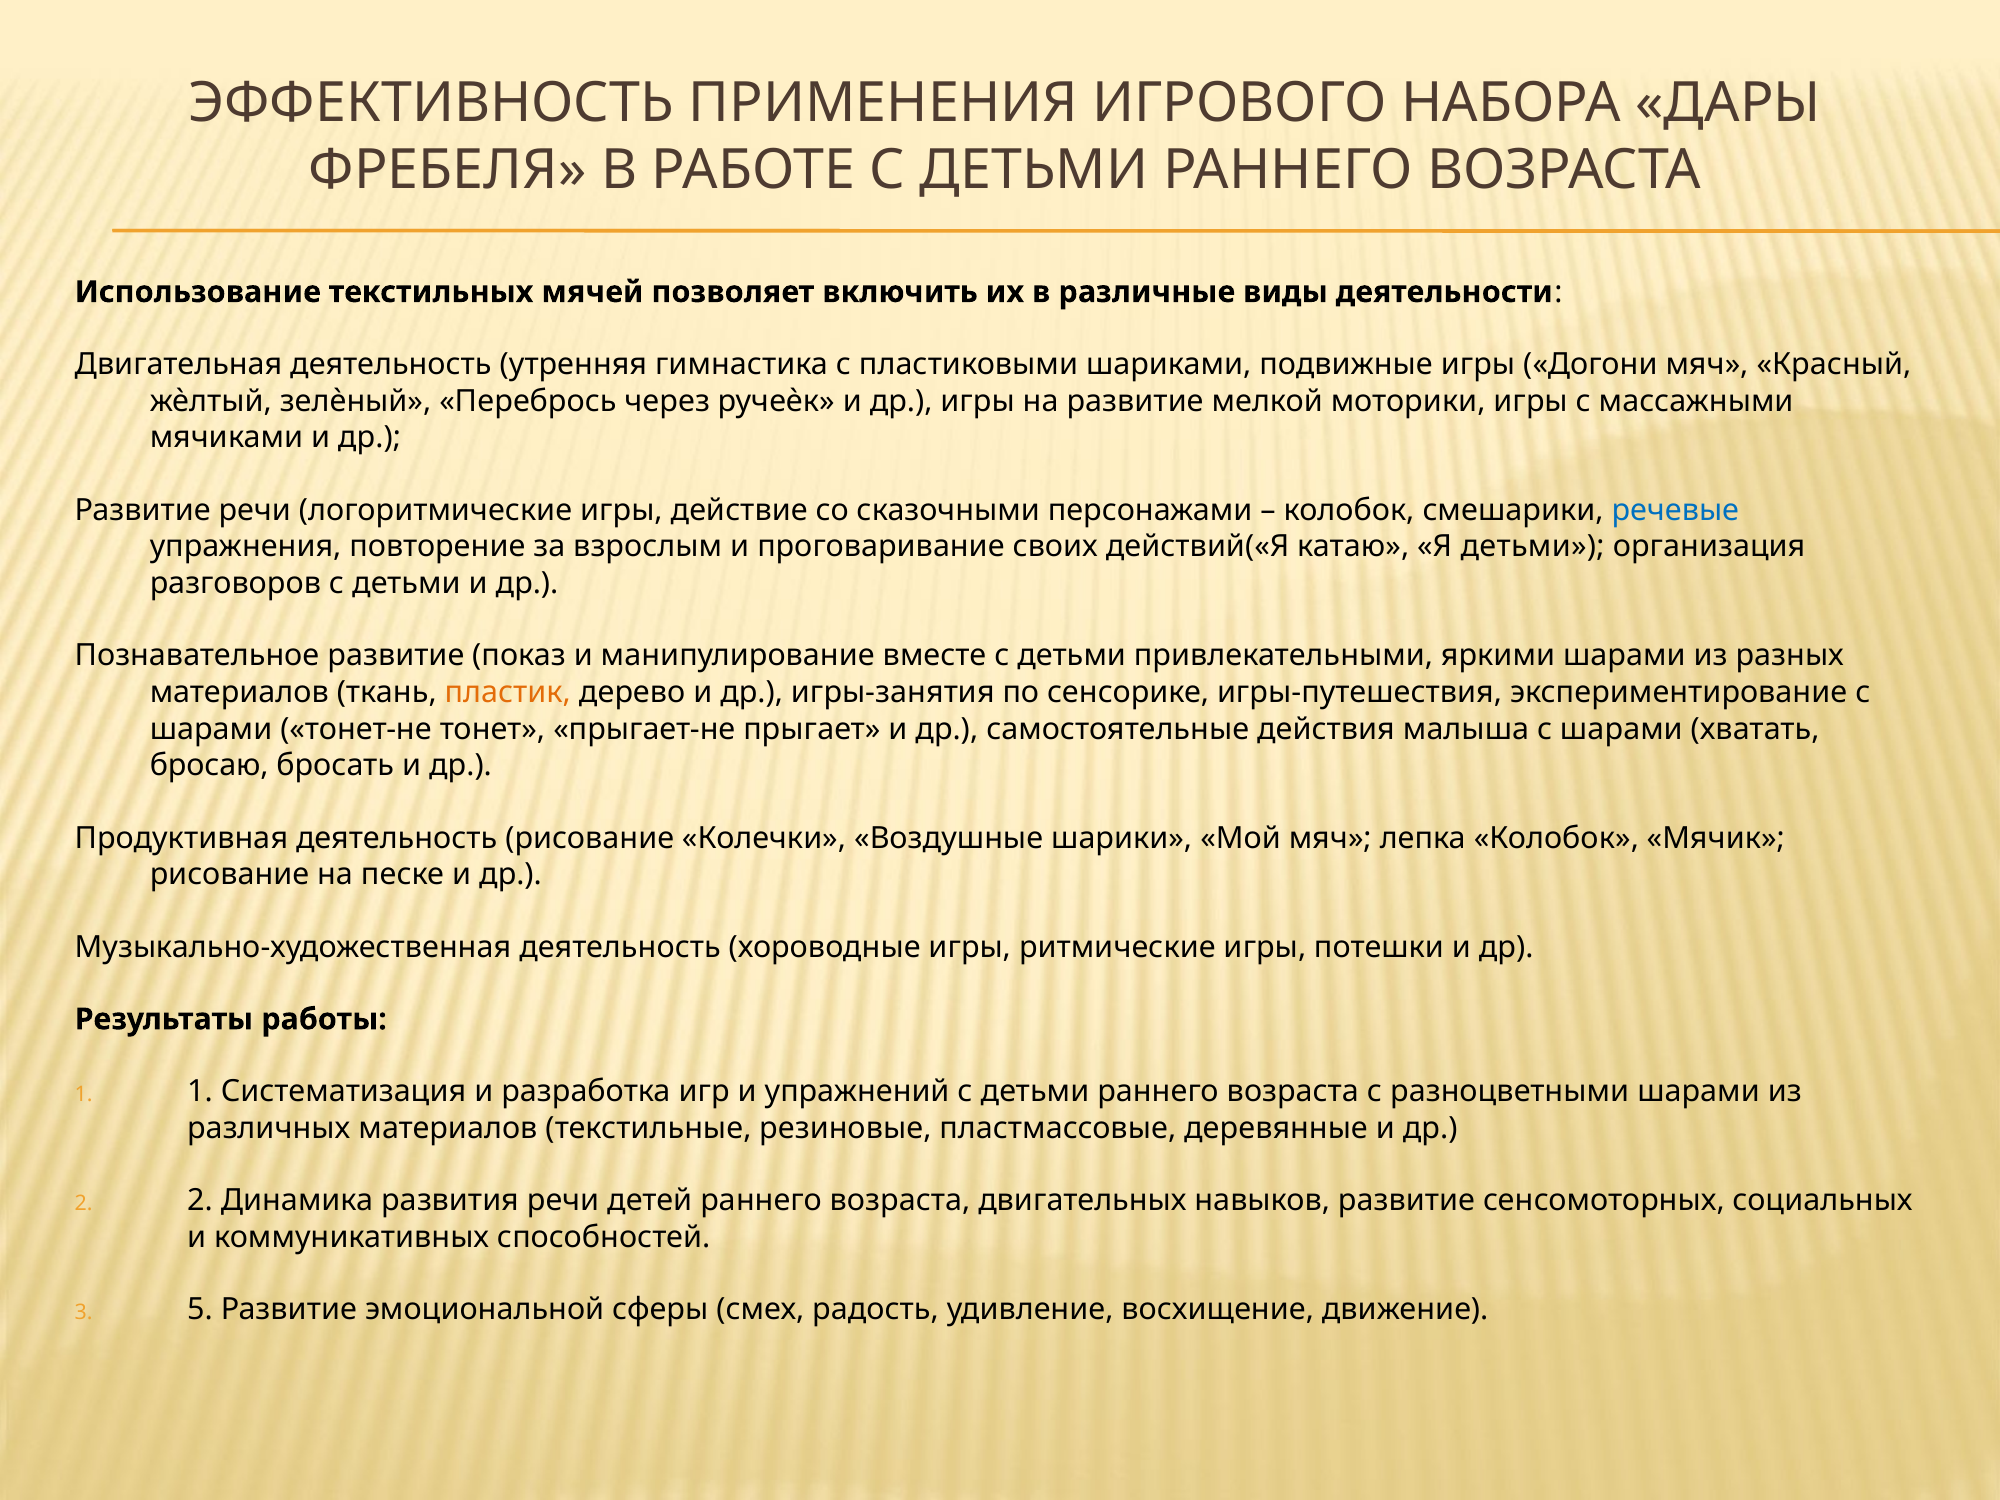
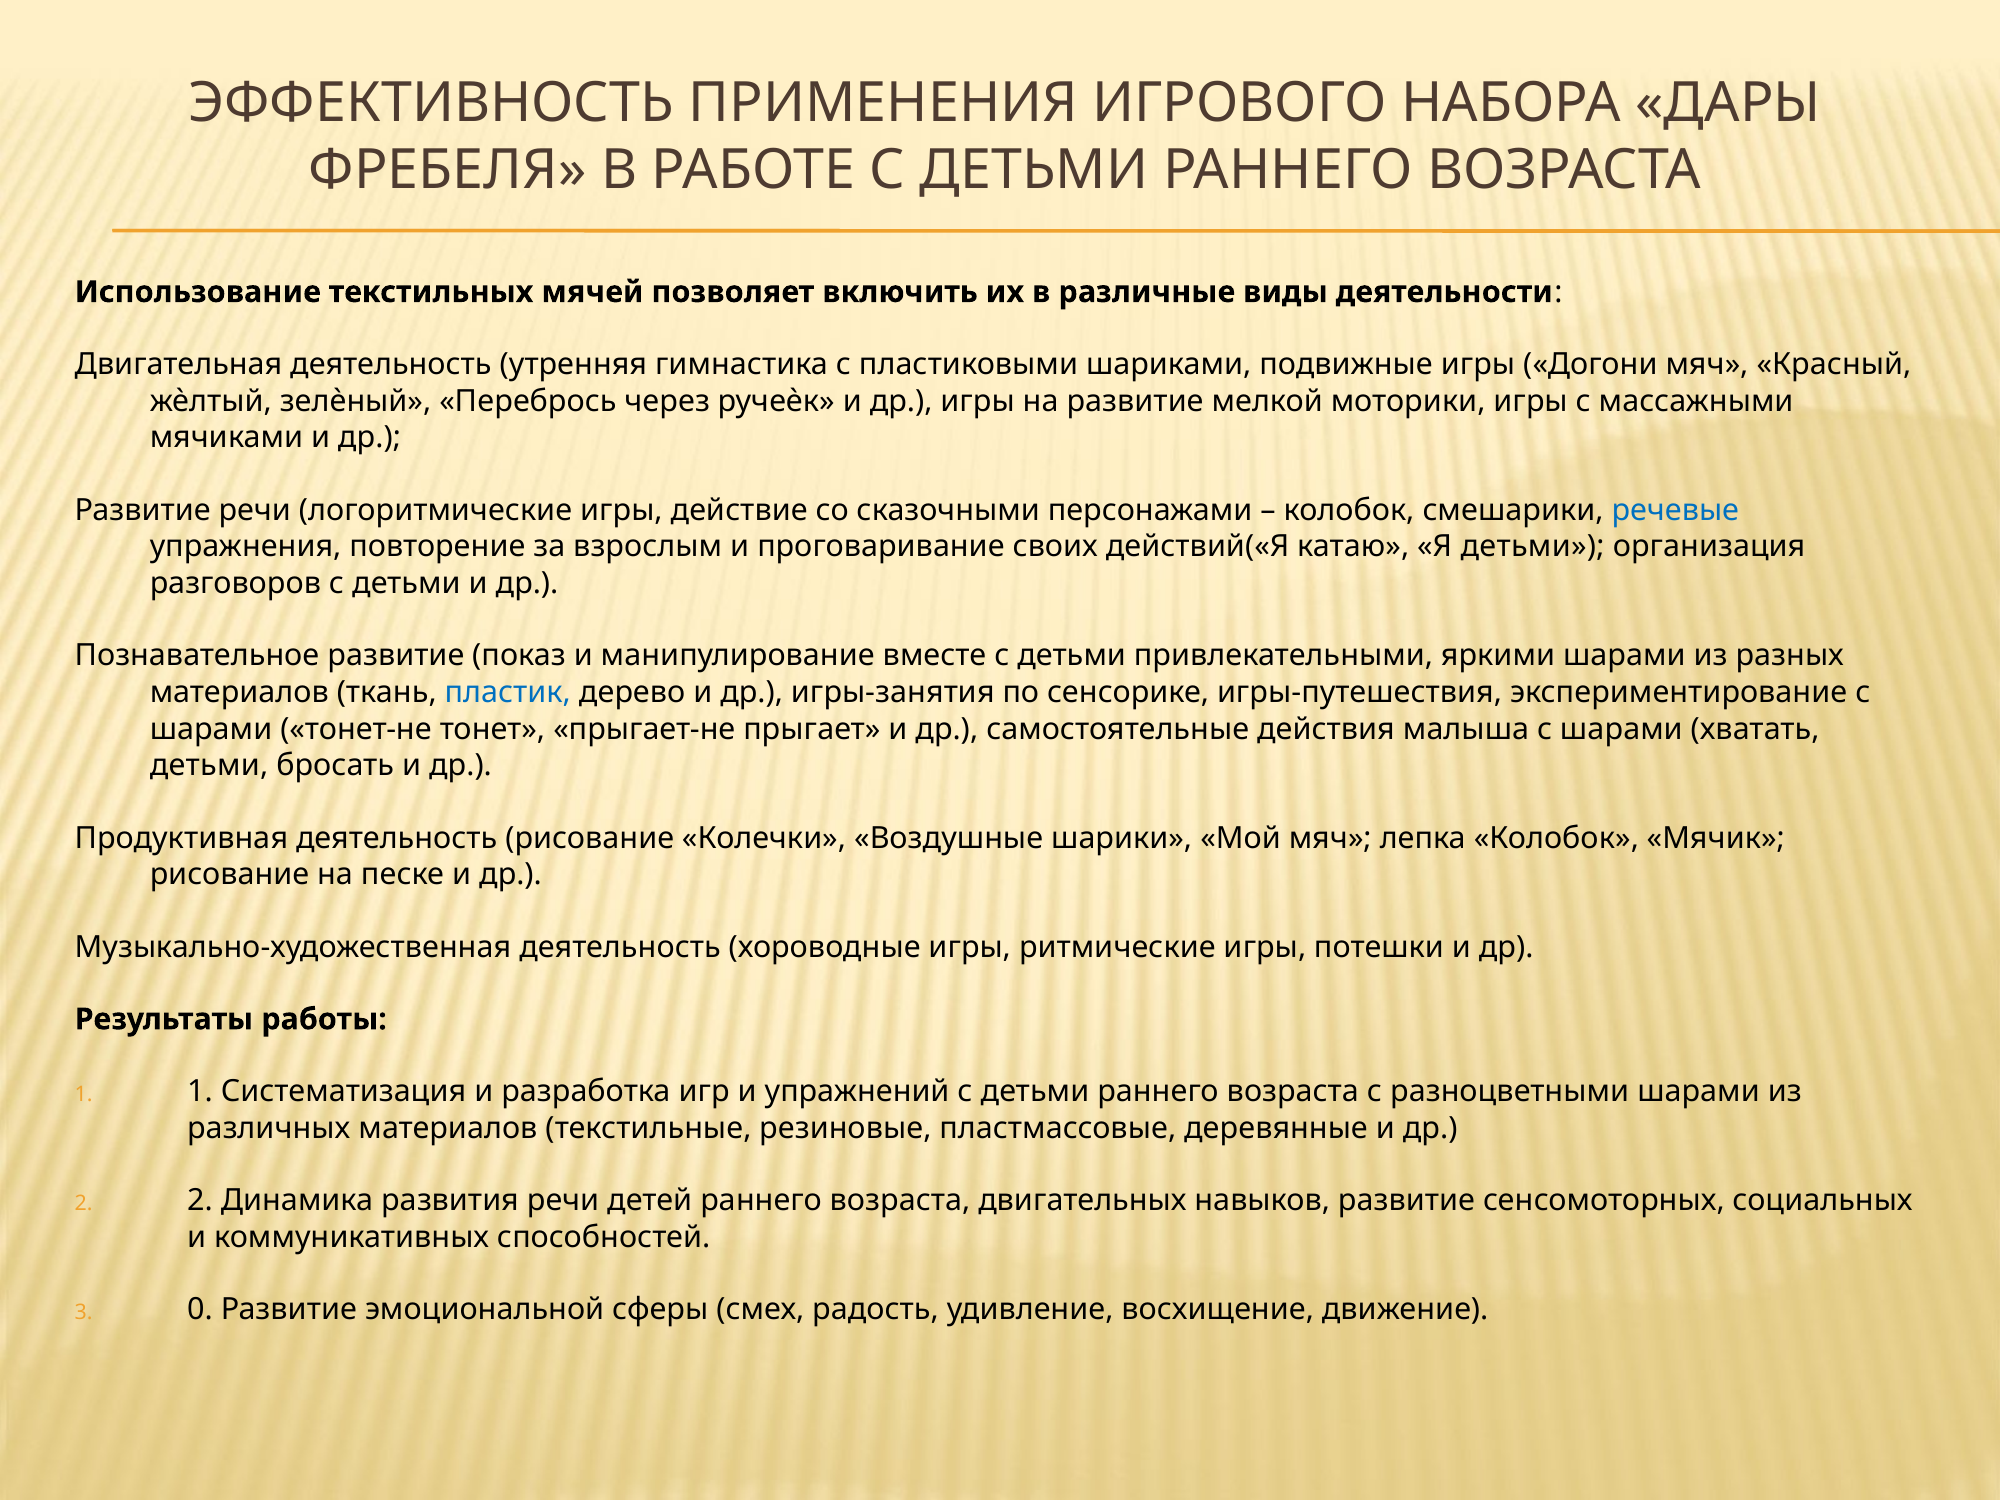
пластик colour: orange -> blue (508, 692)
бросаю: бросаю -> детьми (209, 766)
5: 5 -> 0 (200, 1310)
